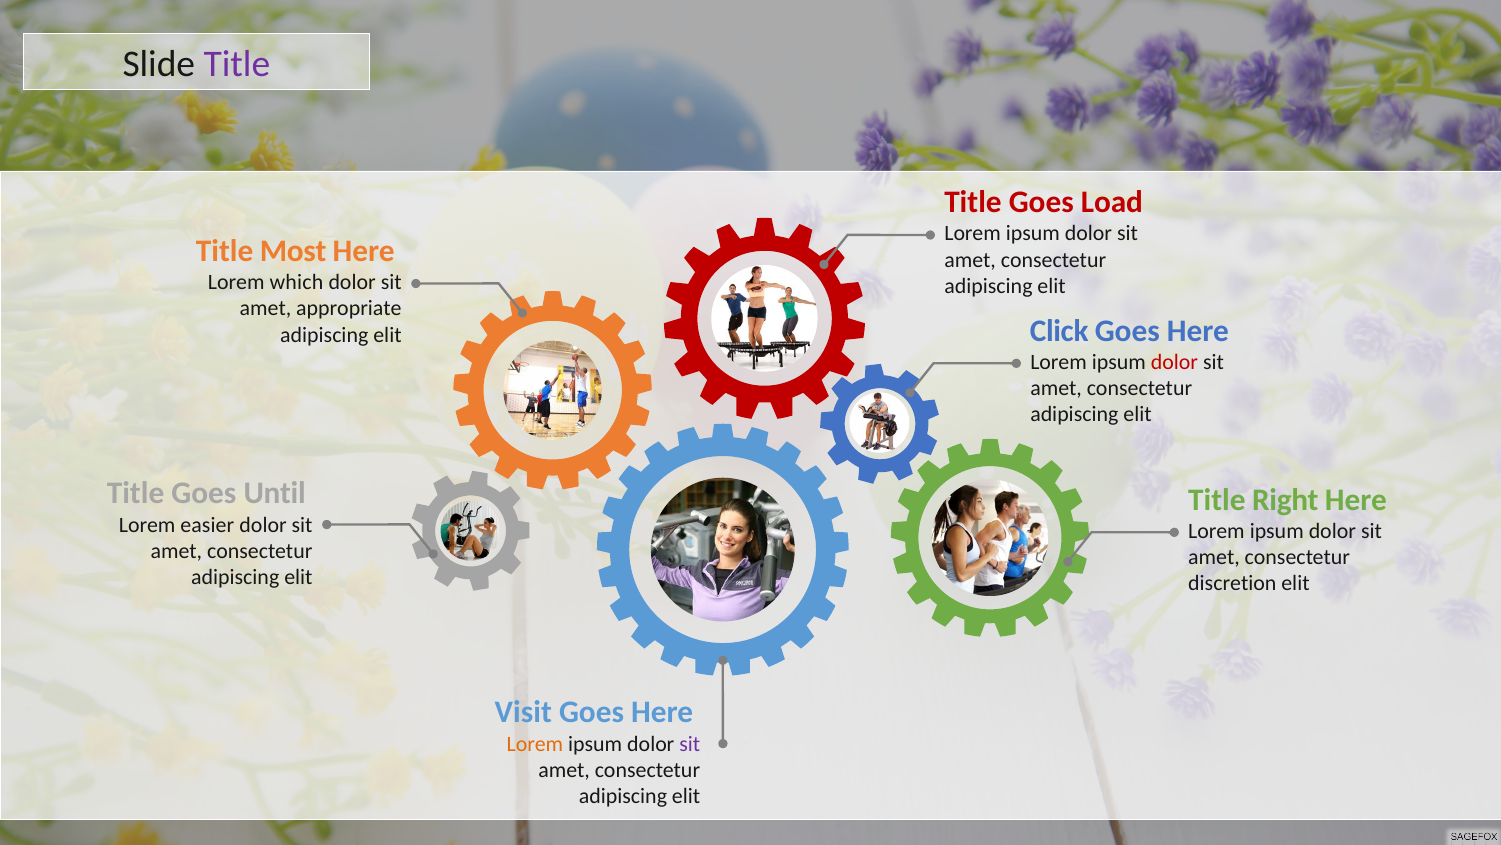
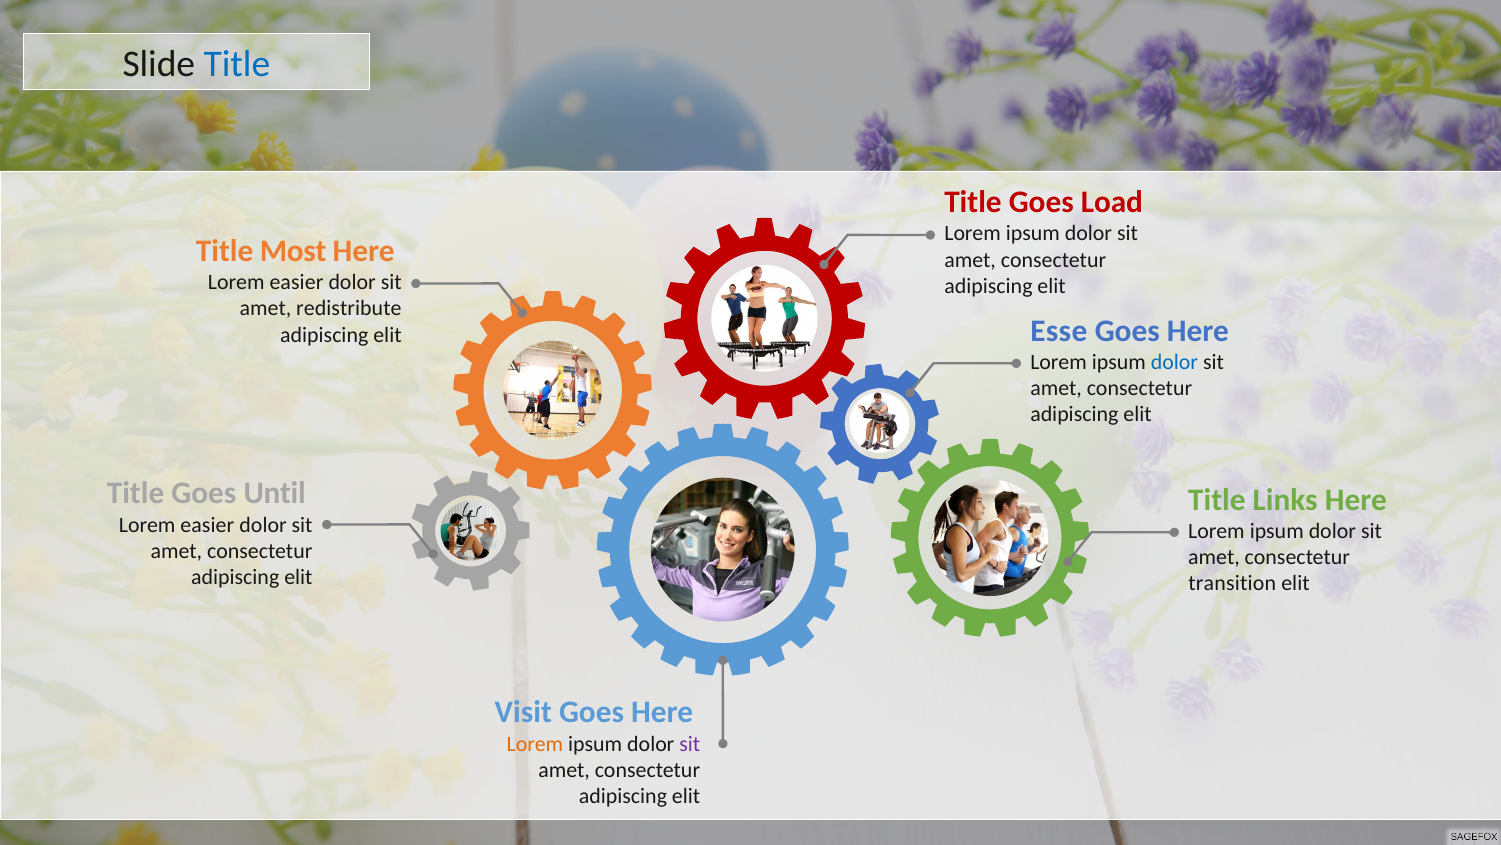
Title colour: purple -> blue (237, 64)
which: which -> easier (296, 282)
appropriate: appropriate -> redistribute (349, 308)
Click: Click -> Esse (1059, 330)
dolor colour: red -> blue (1174, 362)
Right: Right -> Links (1285, 499)
discretion: discretion -> transition (1232, 583)
